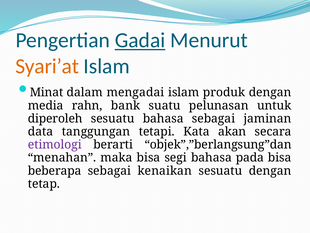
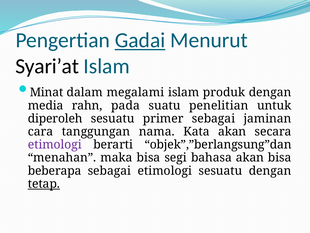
Syari’at colour: orange -> black (47, 66)
mengadai: mengadai -> megalami (135, 92)
bank: bank -> pada (126, 105)
pelunasan: pelunasan -> penelitian (219, 105)
sesuatu bahasa: bahasa -> primer (163, 118)
data: data -> cara (41, 131)
tetapi: tetapi -> nama (157, 131)
bahasa pada: pada -> akan (250, 157)
sebagai kenaikan: kenaikan -> etimologi (165, 170)
tetap underline: none -> present (44, 183)
